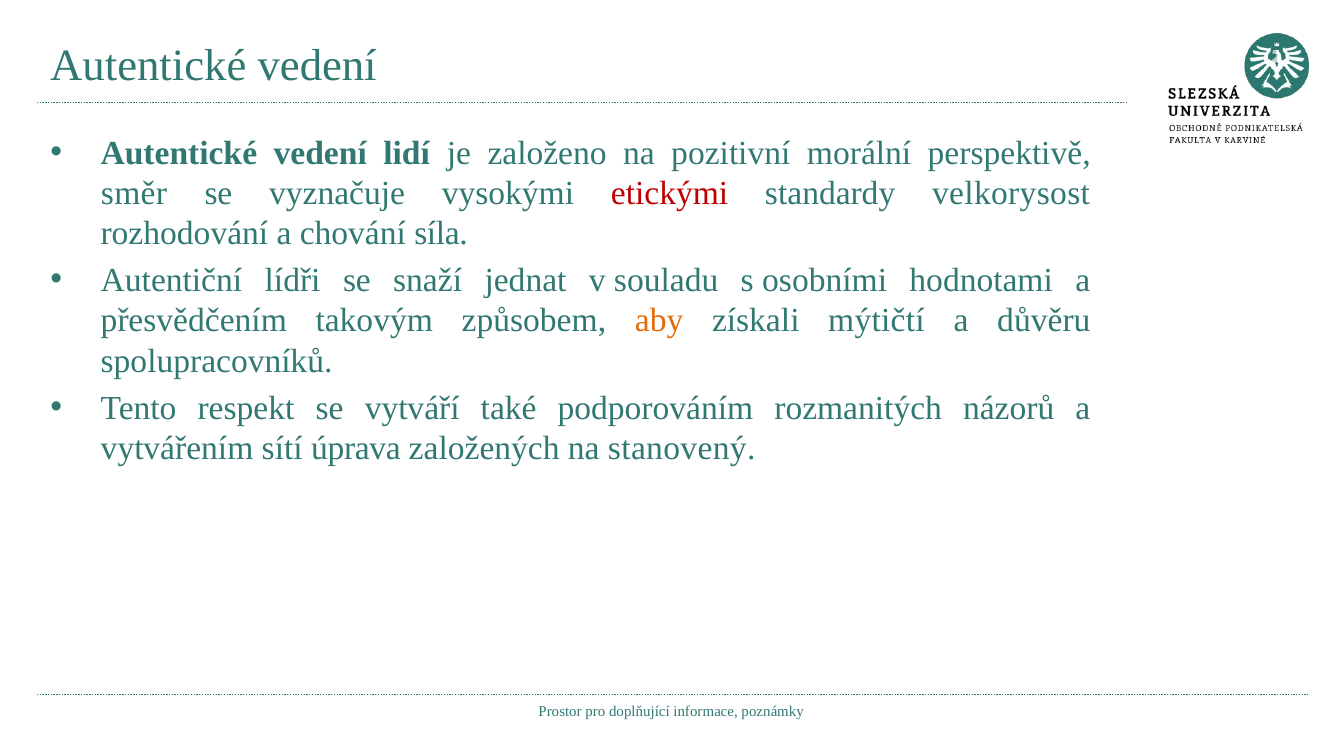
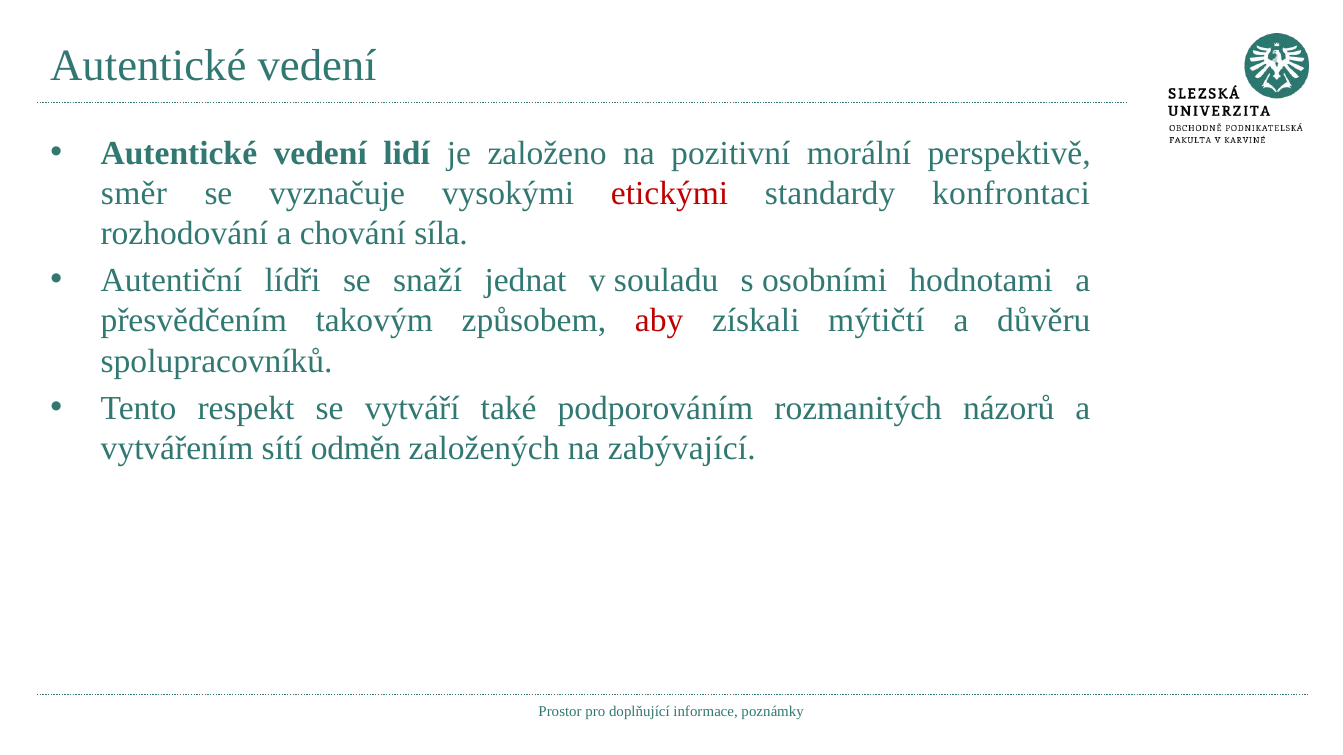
velkorysost: velkorysost -> konfrontaci (1011, 193)
aby colour: orange -> red (659, 321)
úprava: úprava -> odměn (356, 449)
stanovený: stanovený -> zabývající (682, 449)
